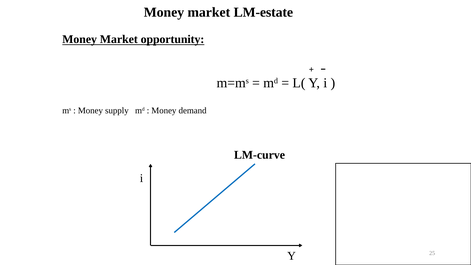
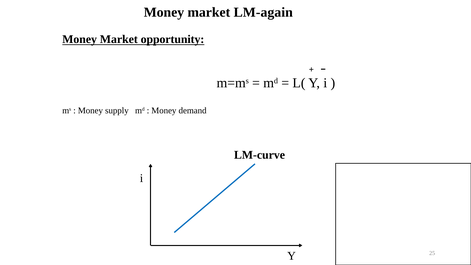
LM-estate: LM-estate -> LM-again (263, 12)
